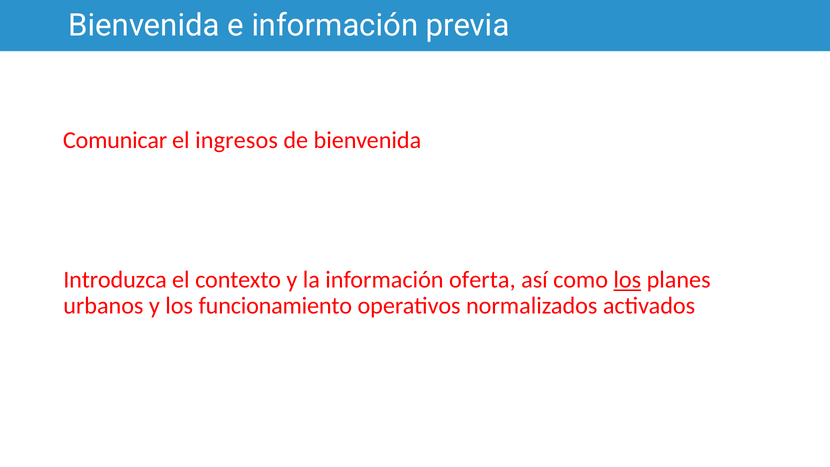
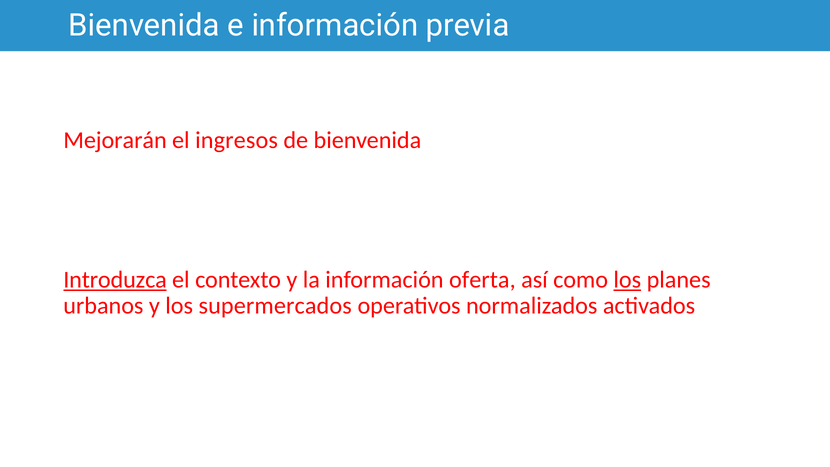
Comunicar: Comunicar -> Mejorarán (115, 140)
Introduzca underline: none -> present (115, 280)
funcionamiento: funcionamiento -> supermercados (275, 306)
